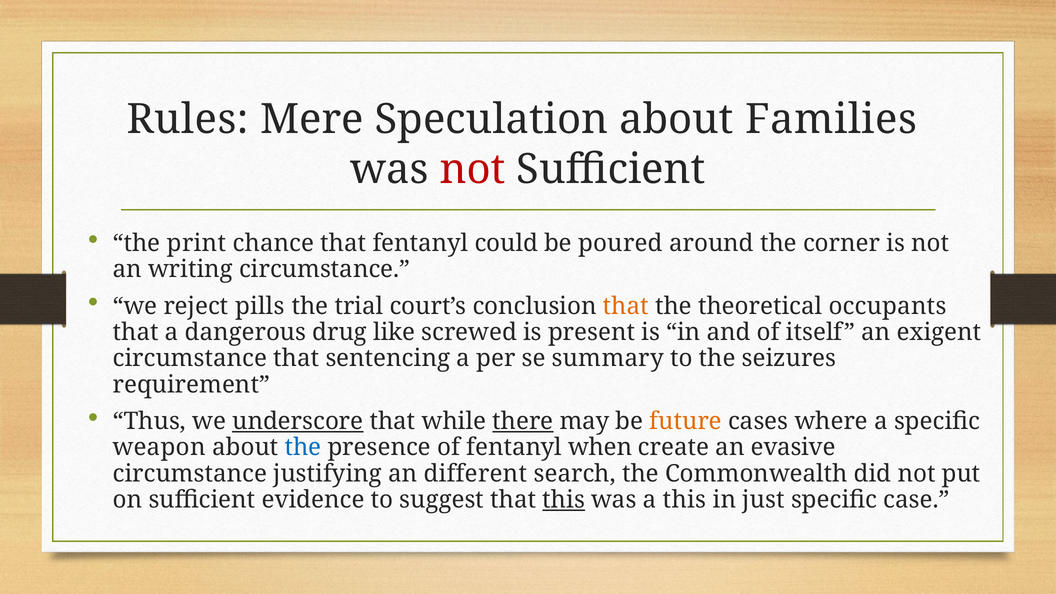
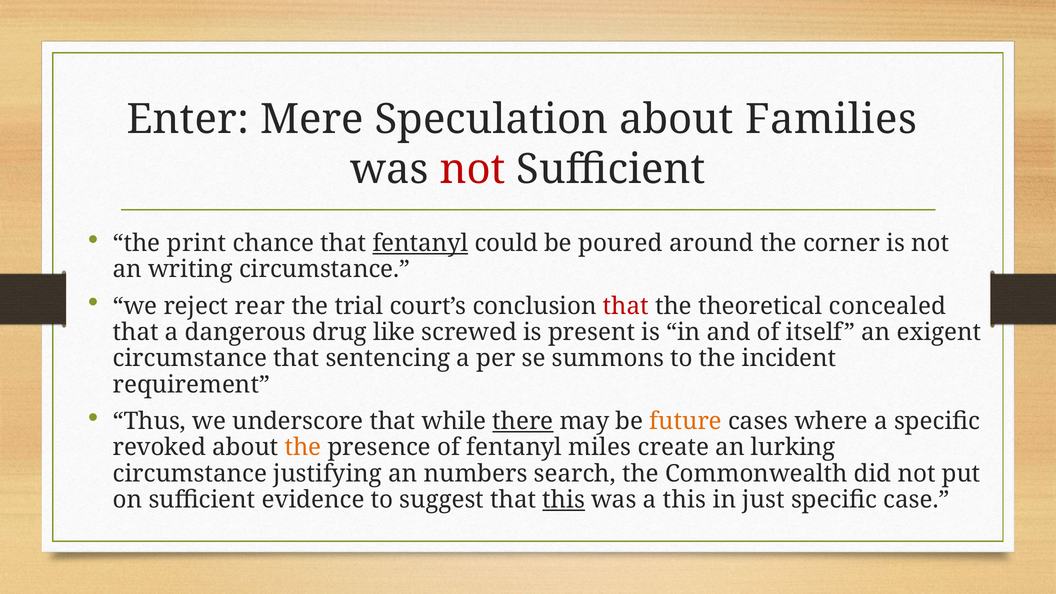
Rules: Rules -> Enter (188, 119)
fentanyl underline: none -> present (420, 243)
pills: pills -> rear (260, 306)
that colour: orange -> red (626, 306)
occupants: occupants -> concealed (887, 306)
summary: summary -> summons (608, 358)
seizures: seizures -> incident (789, 358)
underscore underline: present -> none (298, 421)
weapon: weapon -> revoked (159, 447)
the colour: blue -> orange (303, 447)
when: when -> miles (600, 447)
evasive: evasive -> lurking (793, 447)
different: different -> numbers (476, 474)
